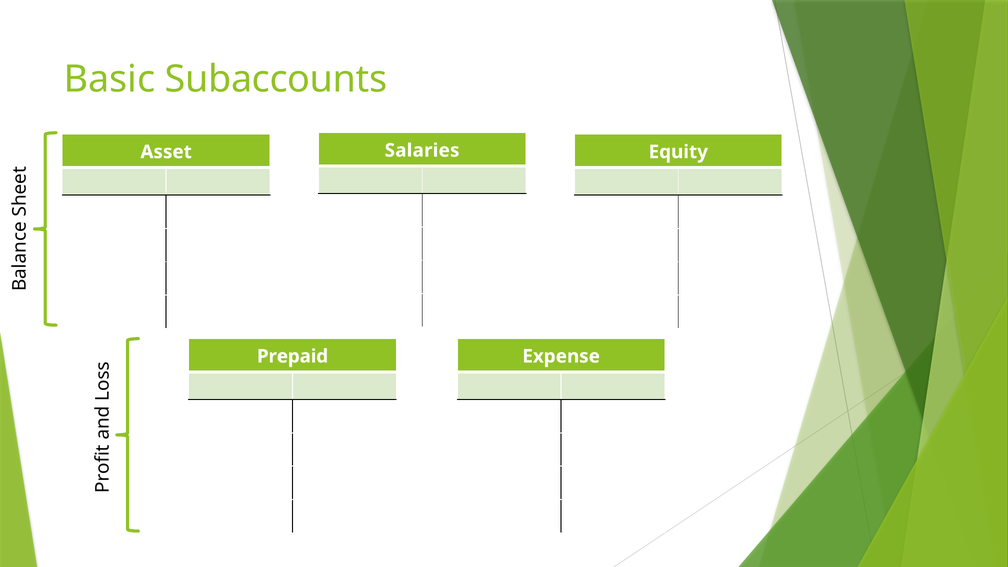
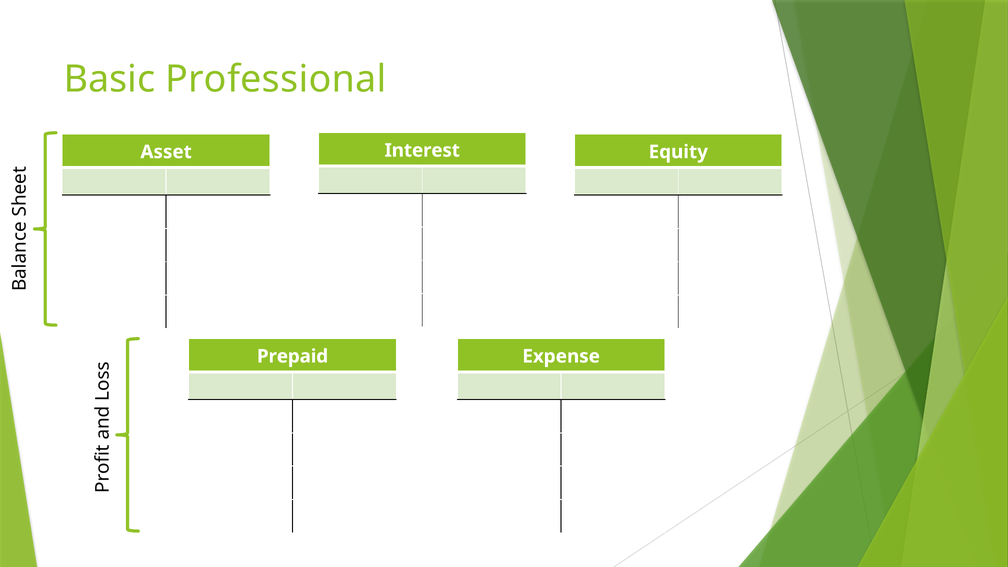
Subaccounts: Subaccounts -> Professional (276, 79)
Salaries: Salaries -> Interest (422, 150)
